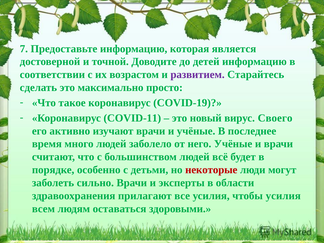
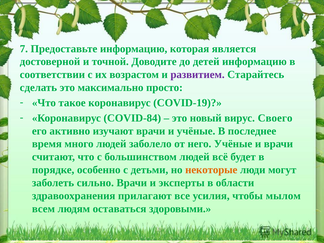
COVID-11: COVID-11 -> COVID-84 (132, 118)
некоторые colour: red -> orange (211, 170)
чтобы усилия: усилия -> мылом (283, 196)
